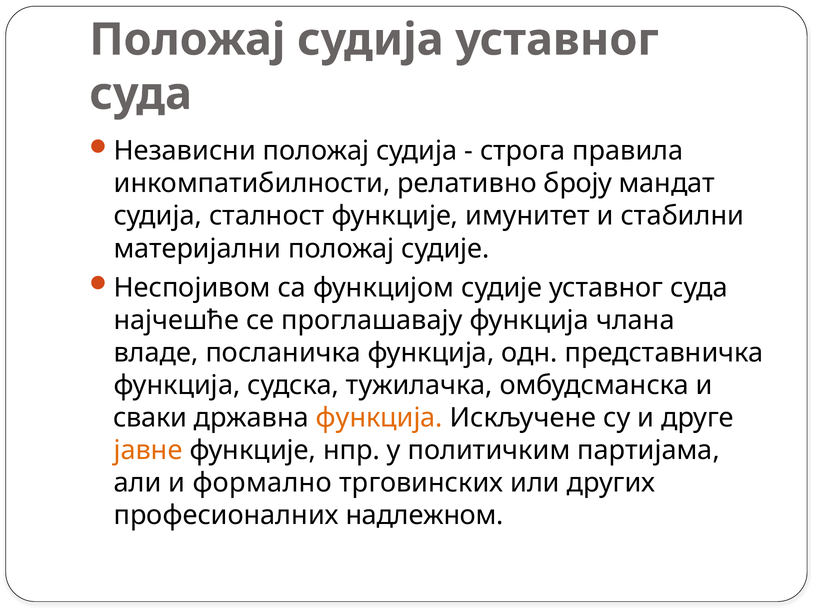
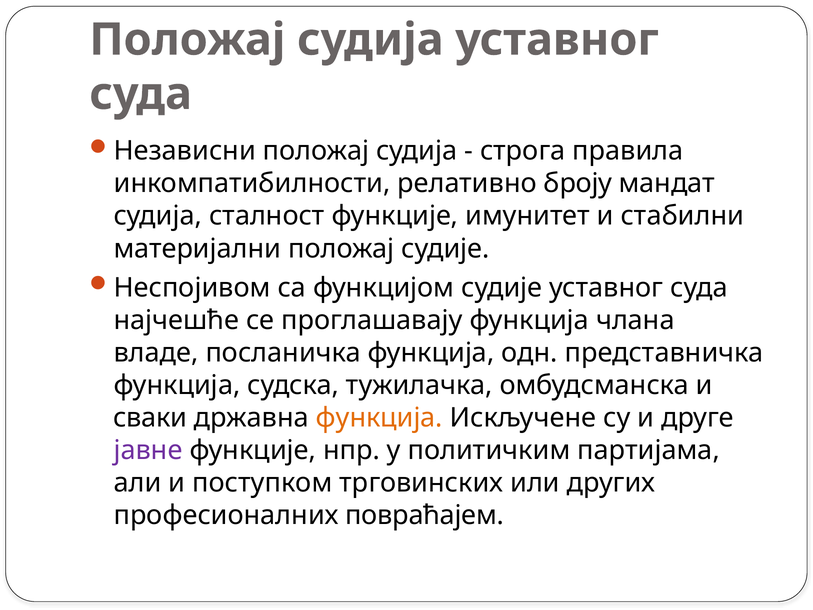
јавне colour: orange -> purple (148, 450)
формално: формално -> поступком (262, 483)
надлежном: надлежном -> повраћајем (425, 515)
